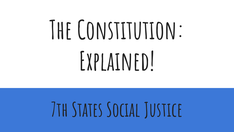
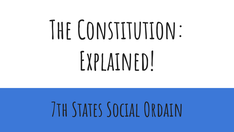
Justice: Justice -> Ordain (163, 110)
